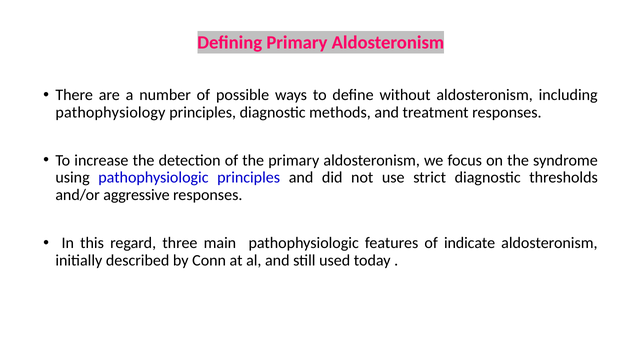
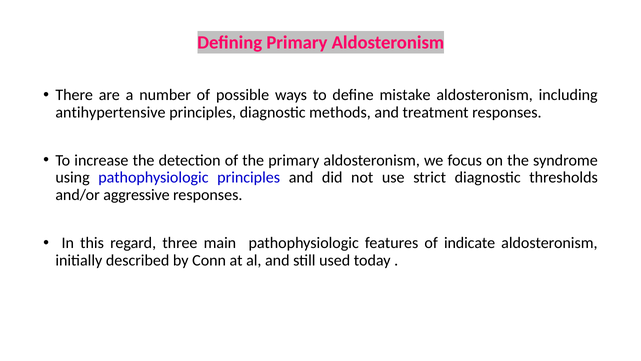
without: without -> mistake (405, 95)
pathophysiology: pathophysiology -> antihypertensive (110, 112)
